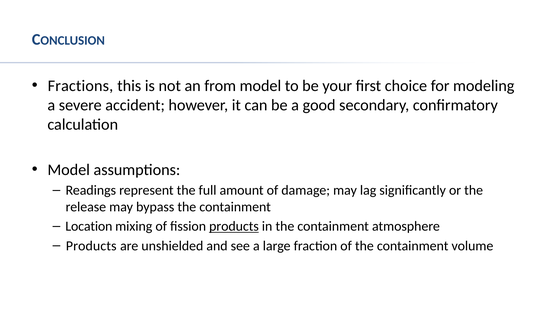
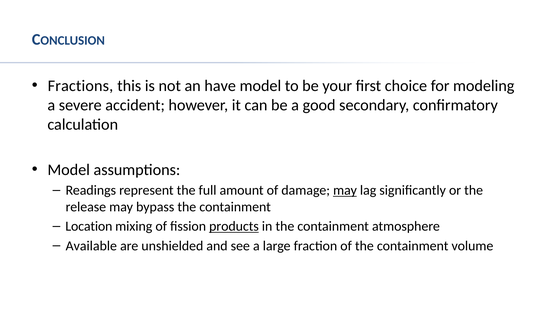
from: from -> have (220, 86)
may underline: none -> present (345, 190)
Products: Products -> Available (91, 245)
